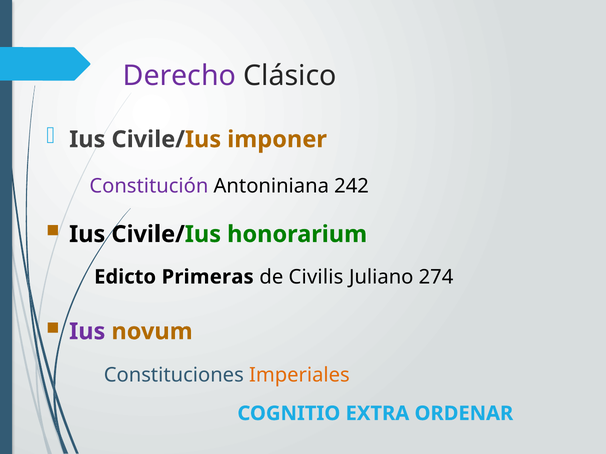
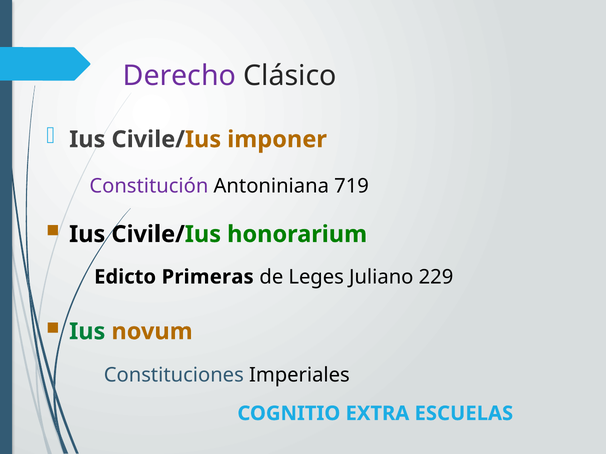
242: 242 -> 719 (352, 187)
Civilis: Civilis -> Leges (316, 277)
274: 274 -> 229 (436, 277)
Ius colour: purple -> green (87, 332)
Imperiales colour: orange -> black (299, 376)
ORDENAR: ORDENAR -> ESCUELAS (464, 414)
